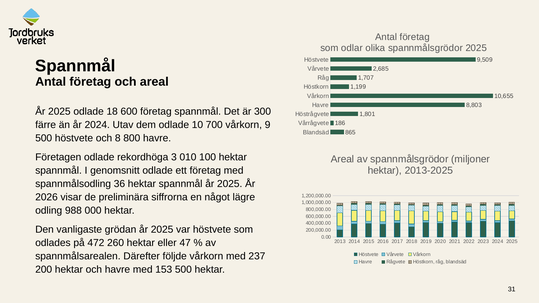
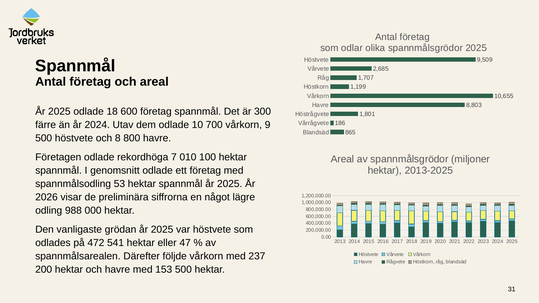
3: 3 -> 7 (174, 157)
36: 36 -> 53 (119, 184)
260: 260 -> 541 (116, 243)
